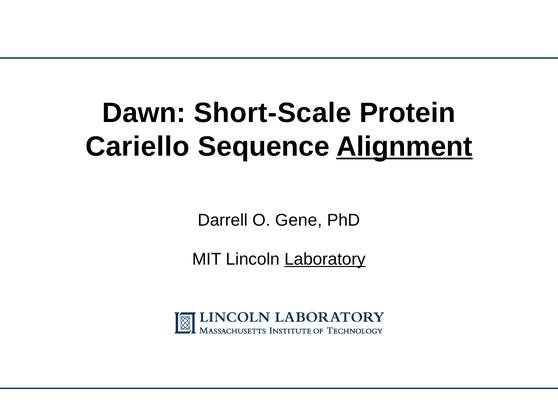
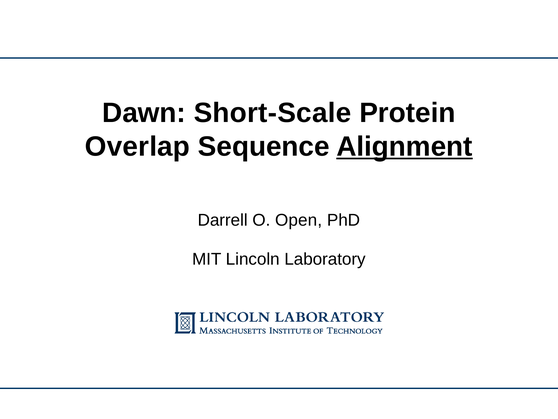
Cariello: Cariello -> Overlap (138, 146)
Gene: Gene -> Open (299, 220)
Laboratory underline: present -> none (325, 259)
